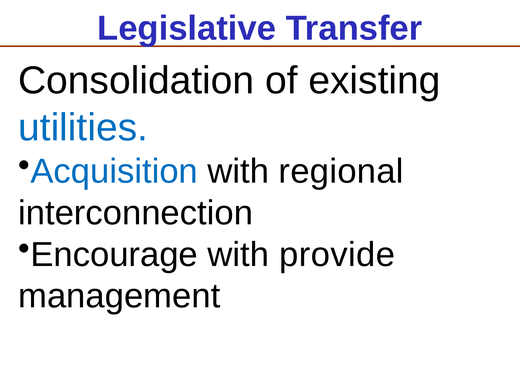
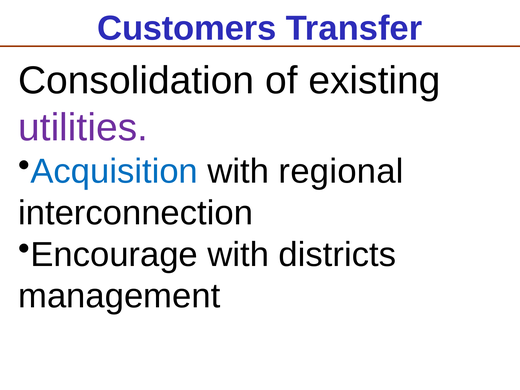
Legislative: Legislative -> Customers (187, 28)
utilities colour: blue -> purple (83, 128)
provide: provide -> districts (337, 255)
